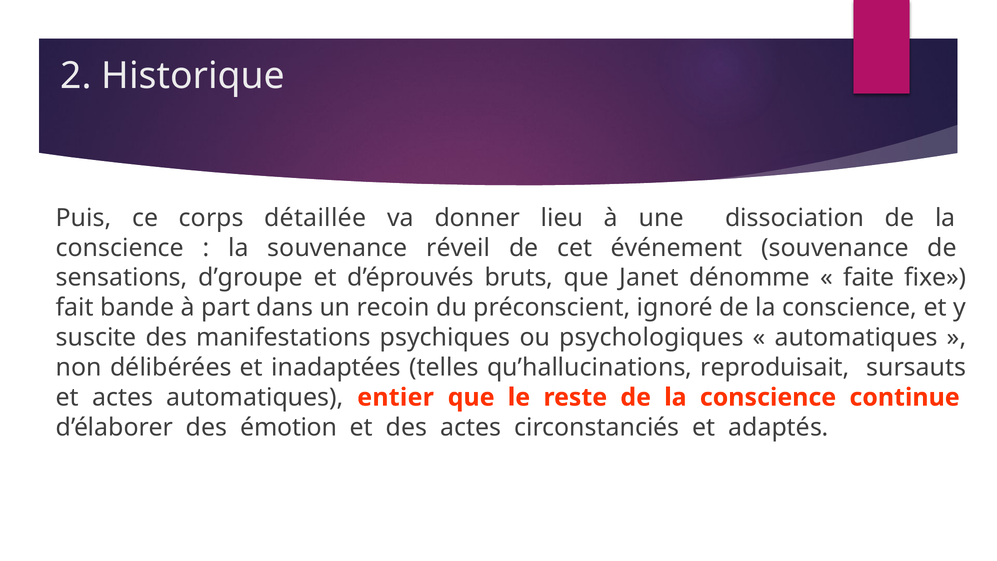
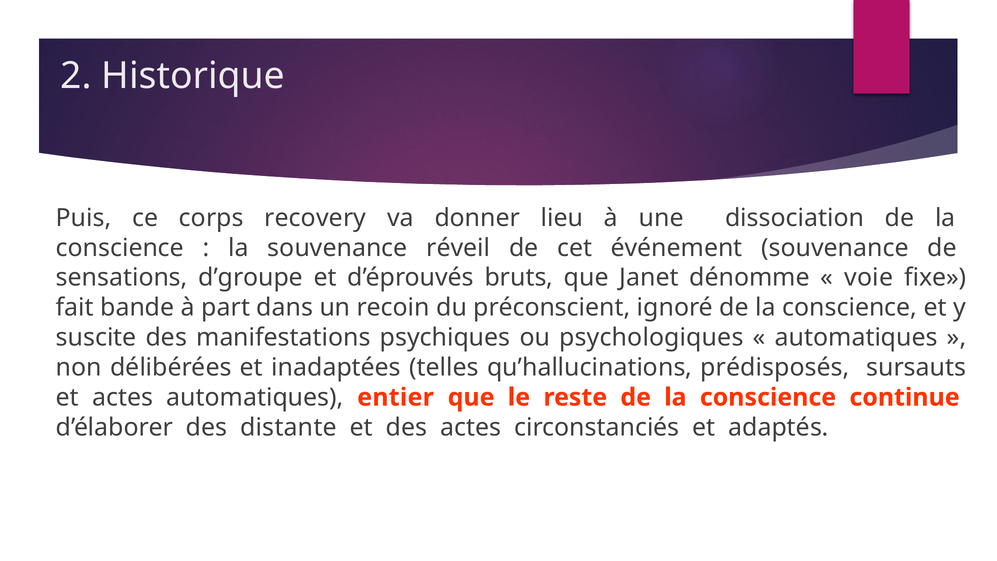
détaillée: détaillée -> recovery (315, 218)
faite: faite -> voie (869, 278)
reproduisait: reproduisait -> prédisposés (775, 367)
émotion: émotion -> distante (289, 427)
